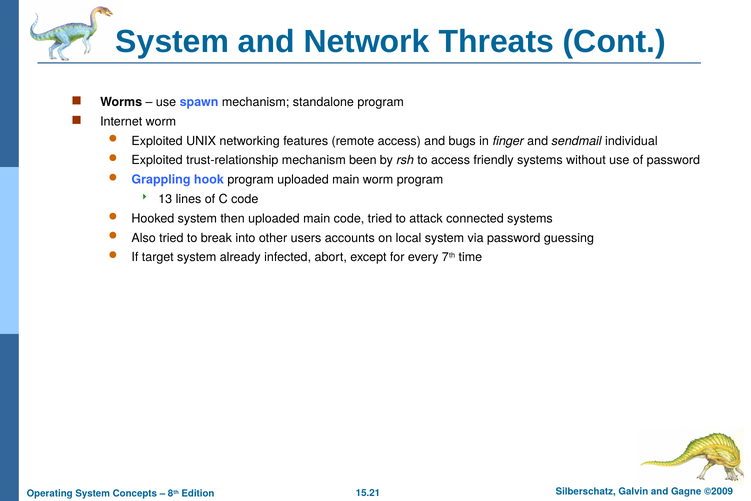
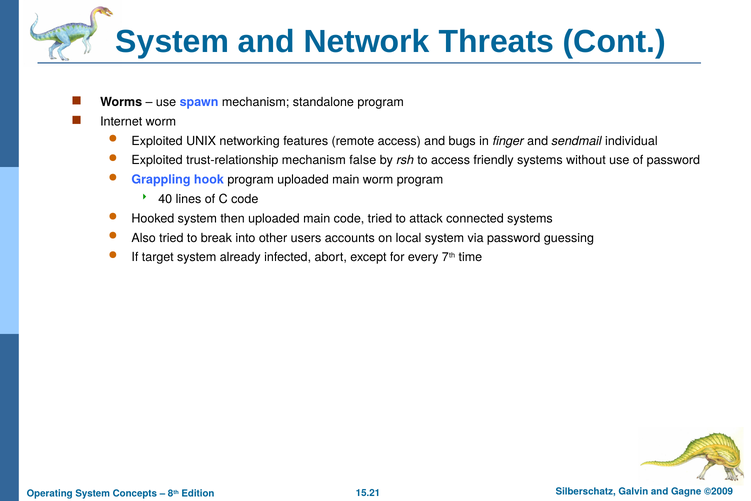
been: been -> false (363, 160)
13: 13 -> 40 (165, 199)
